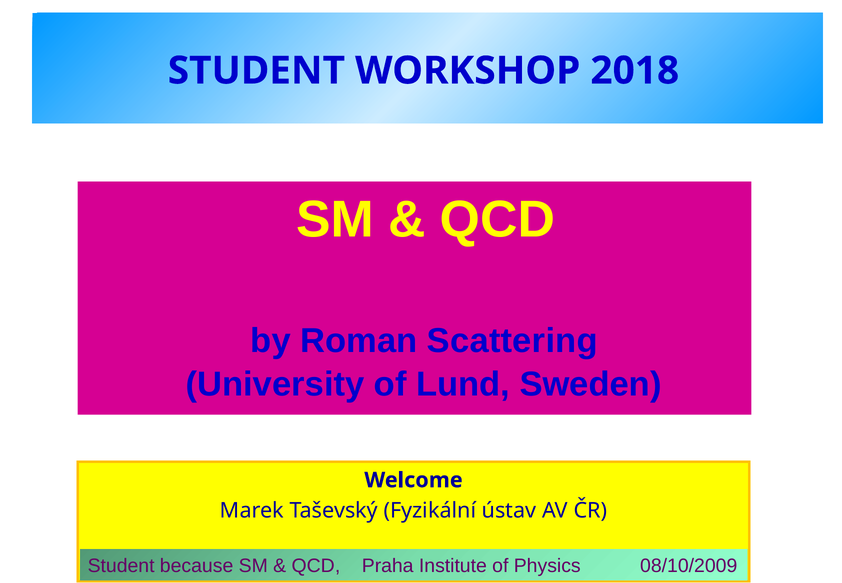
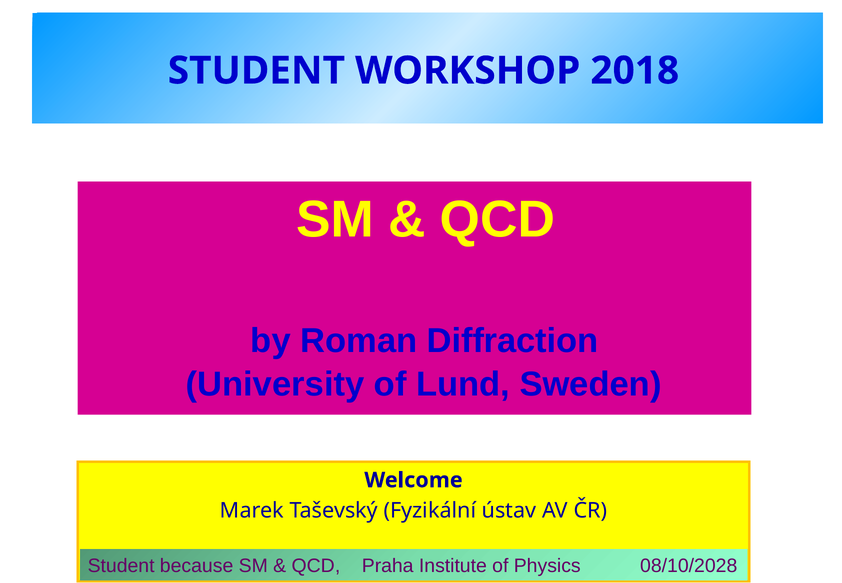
Scattering: Scattering -> Diffraction (513, 341)
08/10/2009: 08/10/2009 -> 08/10/2028 (689, 566)
